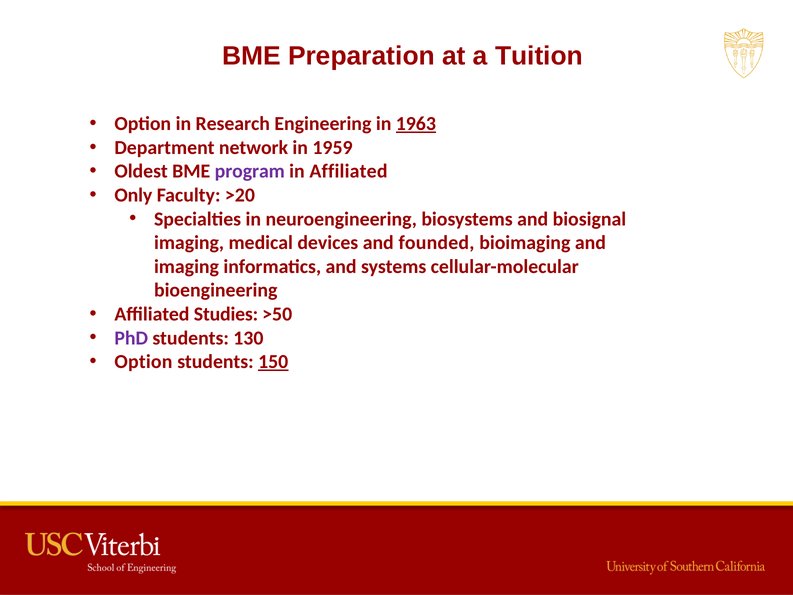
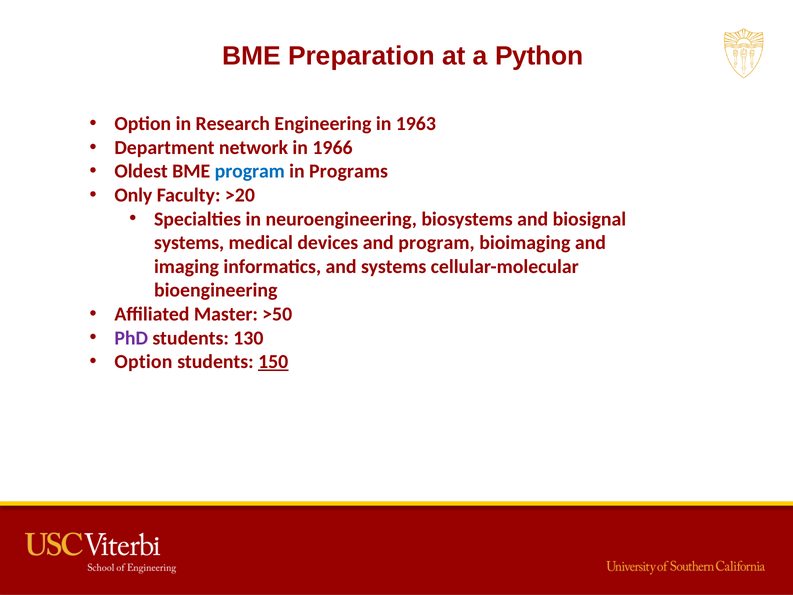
Tuition: Tuition -> Python (539, 56)
1963 underline: present -> none (416, 124)
1959: 1959 -> 1966 (333, 148)
program colour: purple -> blue (250, 171)
in Affiliated: Affiliated -> Programs (349, 171)
imaging: imaging -> systems (189, 243)
and founded: founded -> program (436, 243)
Studies: Studies -> Master (226, 314)
